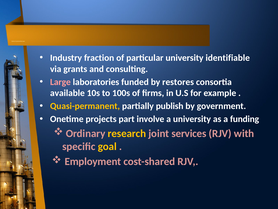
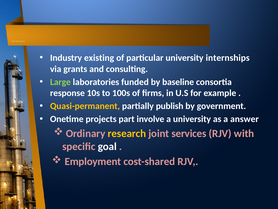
fraction: fraction -> existing (99, 58)
identifiable: identifiable -> internships (228, 58)
Large colour: pink -> light green (60, 82)
restores: restores -> baseline (178, 82)
available: available -> response (67, 93)
funding: funding -> answer (244, 119)
goal colour: yellow -> white (107, 146)
